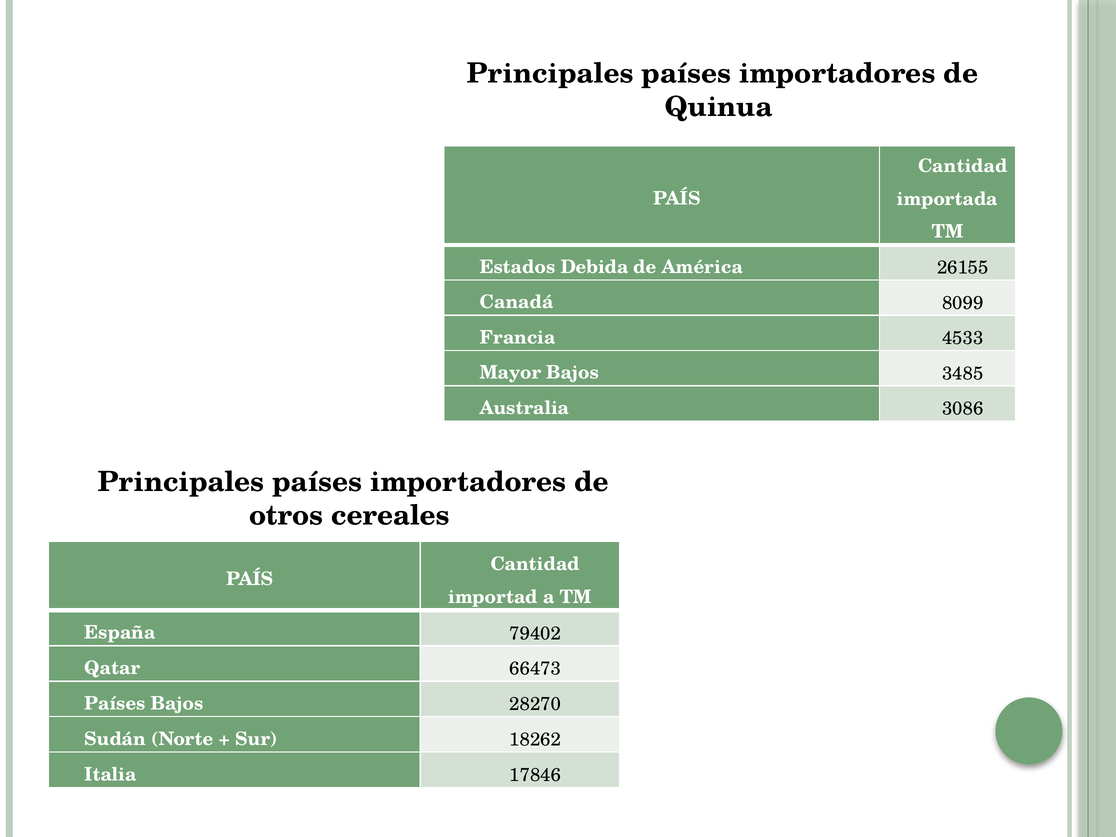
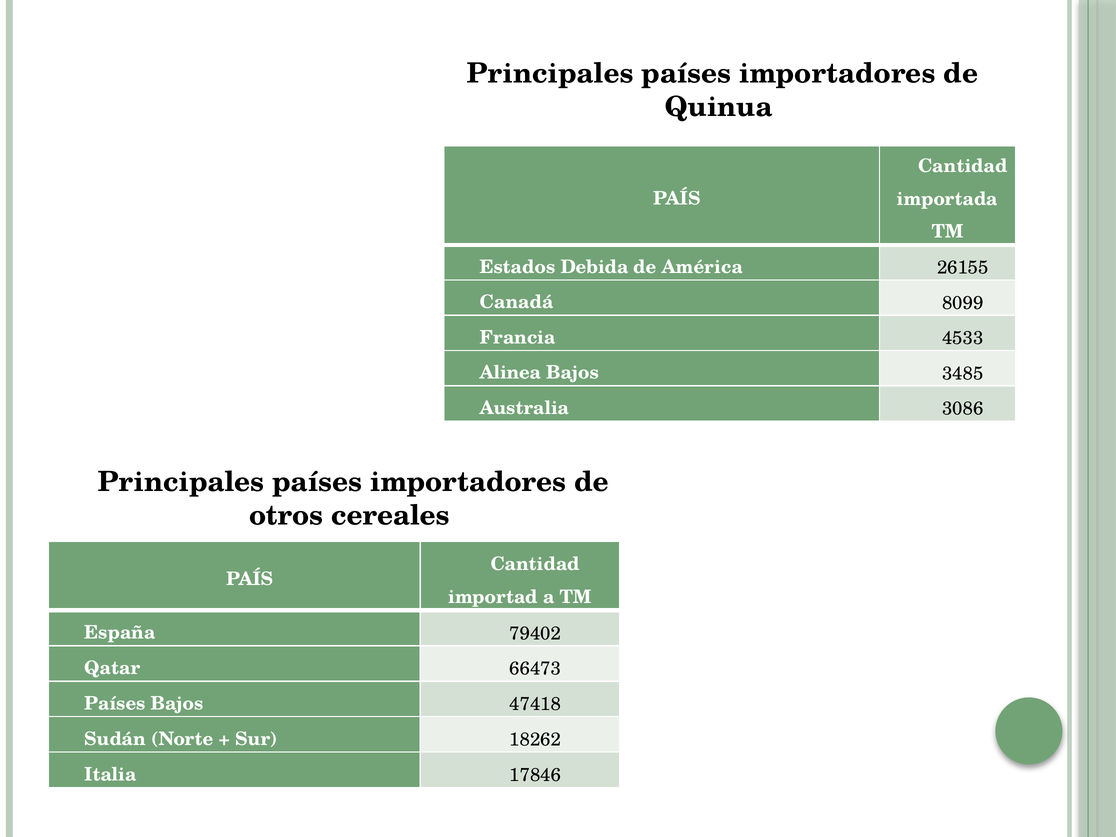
Mayor: Mayor -> Alinea (511, 373)
28270: 28270 -> 47418 (535, 704)
